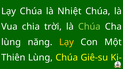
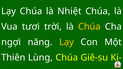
chia: chia -> tươi (31, 27)
Chúa colour: light green -> yellow (89, 27)
lùng: lùng -> ngợi (11, 42)
